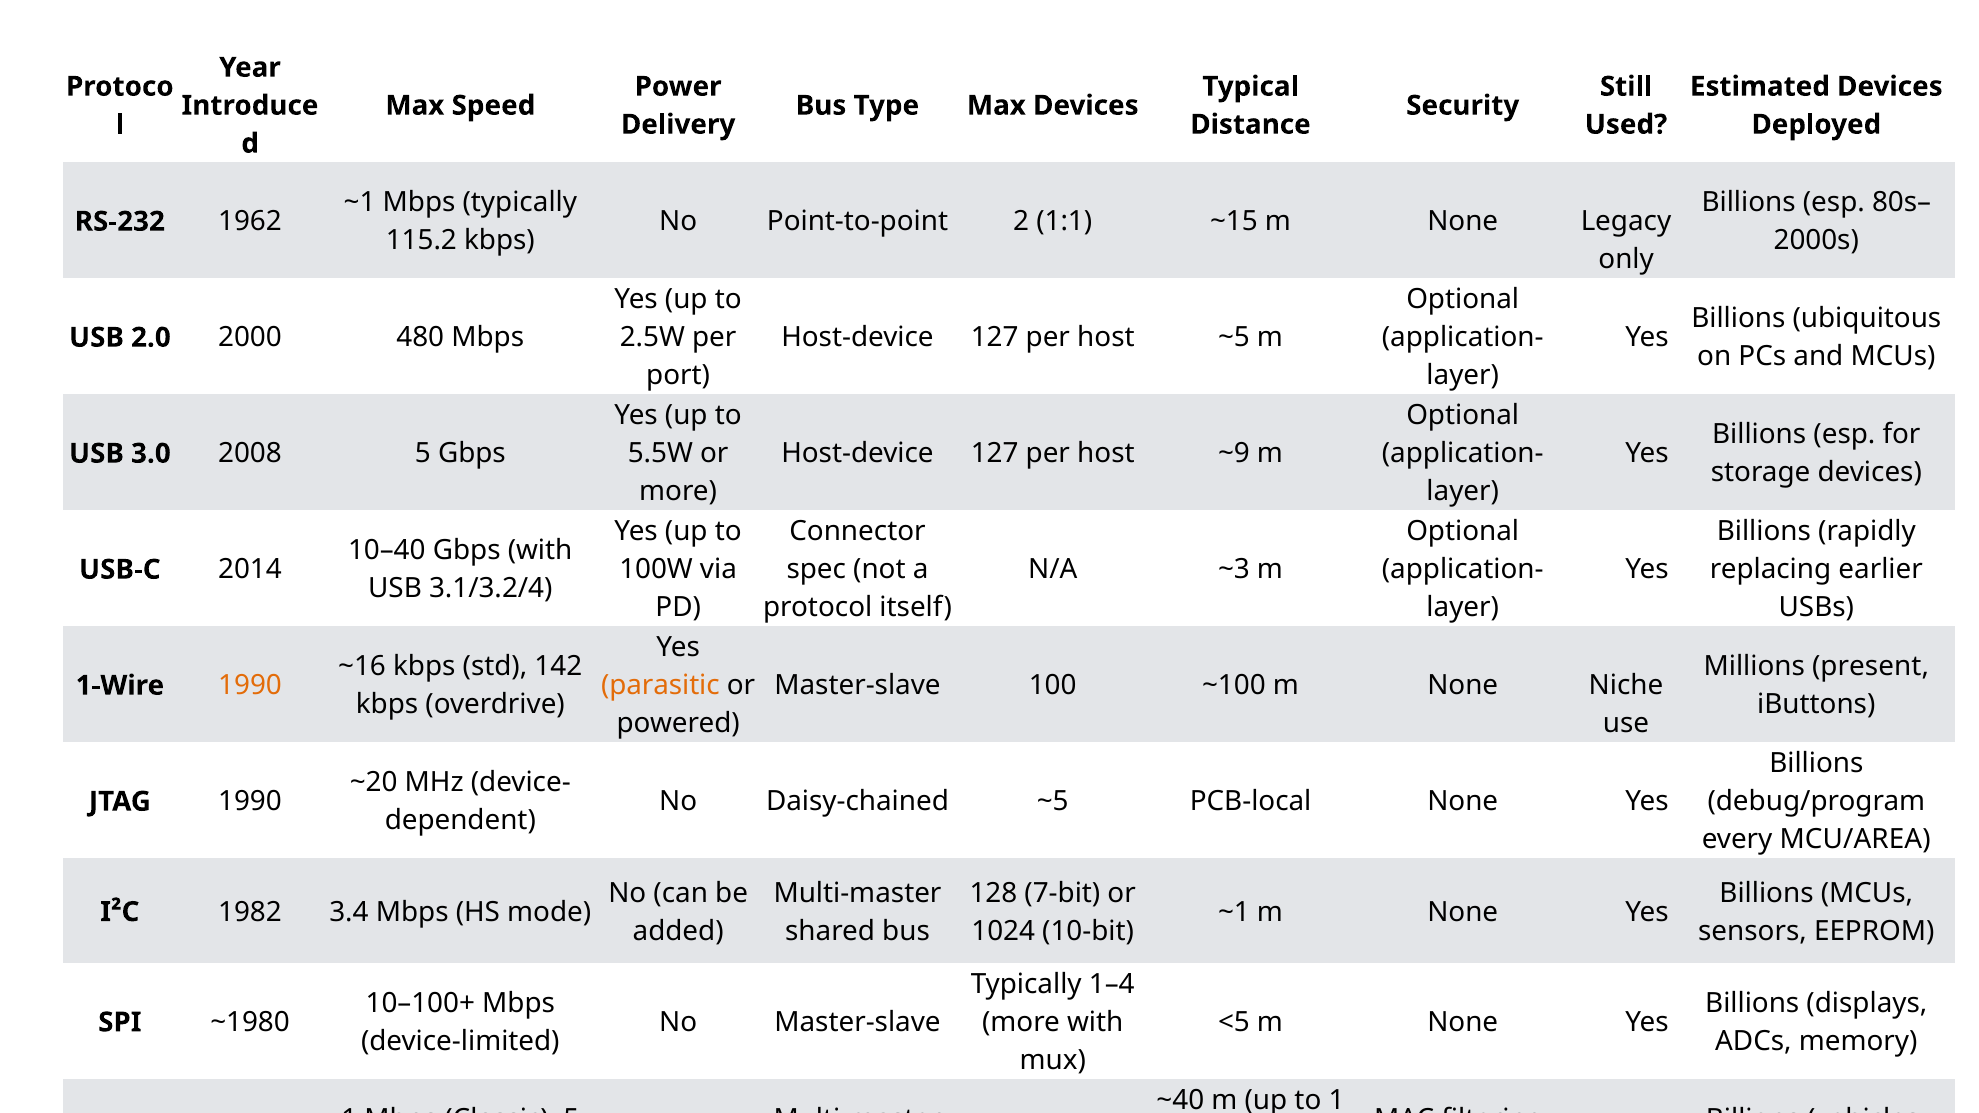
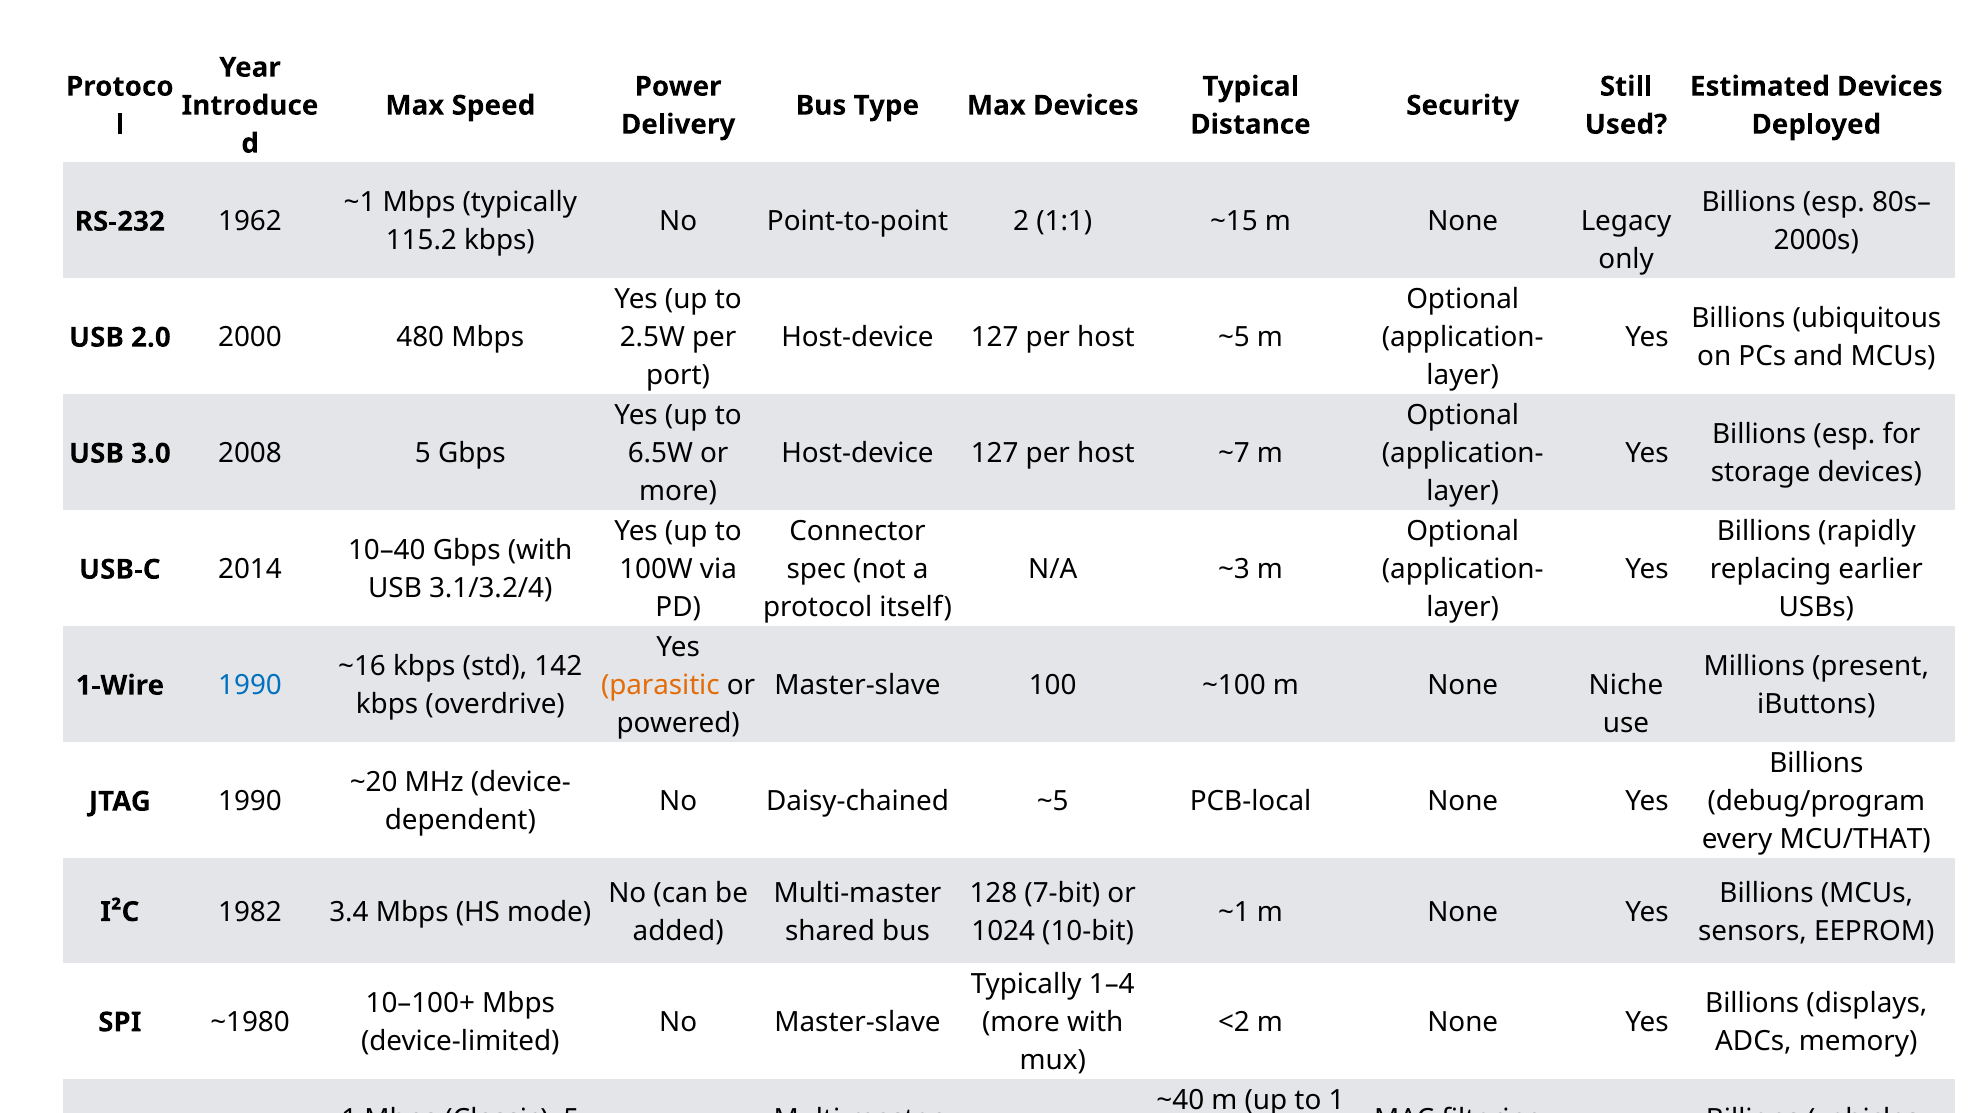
5.5W: 5.5W -> 6.5W (660, 454)
~9: ~9 -> ~7 (1234, 454)
1990 colour: orange -> blue (250, 686)
MCU/AREA: MCU/AREA -> MCU/THAT (1855, 840)
<5: <5 -> <2 (1234, 1022)
